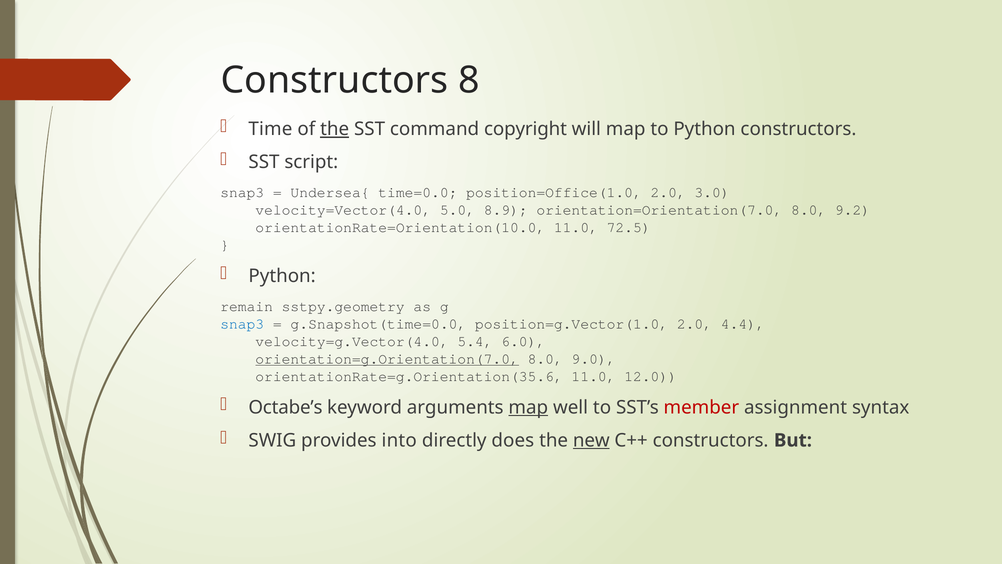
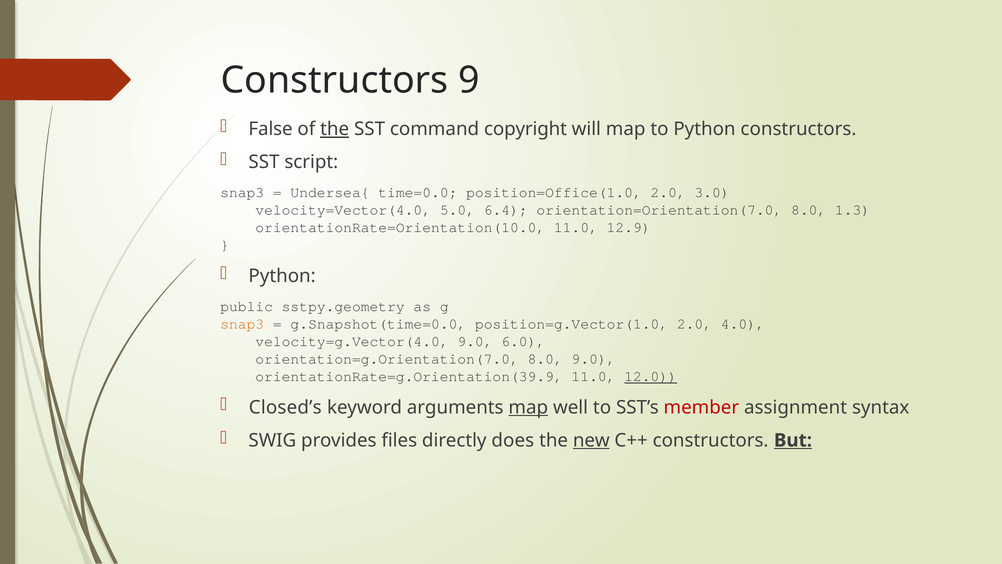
8: 8 -> 9 (469, 80)
Time: Time -> False (271, 129)
8.9: 8.9 -> 6.4 (506, 210)
9.2: 9.2 -> 1.3 (853, 210)
72.5: 72.5 -> 12.9 (629, 227)
remain: remain -> public (247, 306)
snap3 colour: blue -> orange (242, 324)
4.4: 4.4 -> 4.0 (743, 324)
velocity=g.Vector(4.0 5.4: 5.4 -> 9.0 (475, 341)
orientation=g.Orientation(7.0 underline: present -> none (387, 359)
orientationRate=g.Orientation(35.6: orientationRate=g.Orientation(35.6 -> orientationRate=g.Orientation(39.9 (409, 376)
12.0 underline: none -> present (651, 376)
Octabe’s: Octabe’s -> Closed’s (285, 407)
into: into -> files (399, 440)
But underline: none -> present (793, 440)
